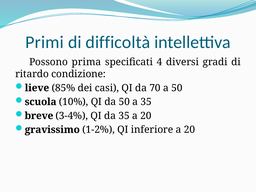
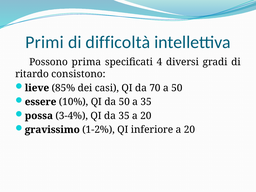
condizione: condizione -> consistono (78, 74)
scuola: scuola -> essere (41, 102)
breve: breve -> possa (39, 116)
